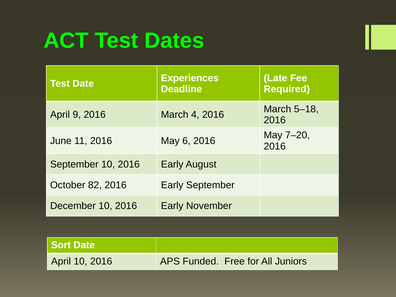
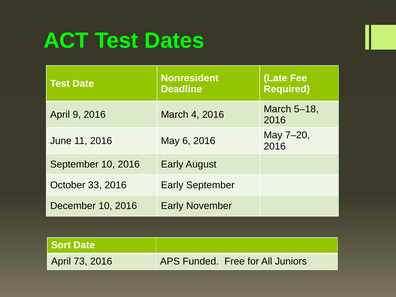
Experiences: Experiences -> Nonresident (190, 78)
82: 82 -> 33 (95, 185)
April 10: 10 -> 73 (81, 261)
